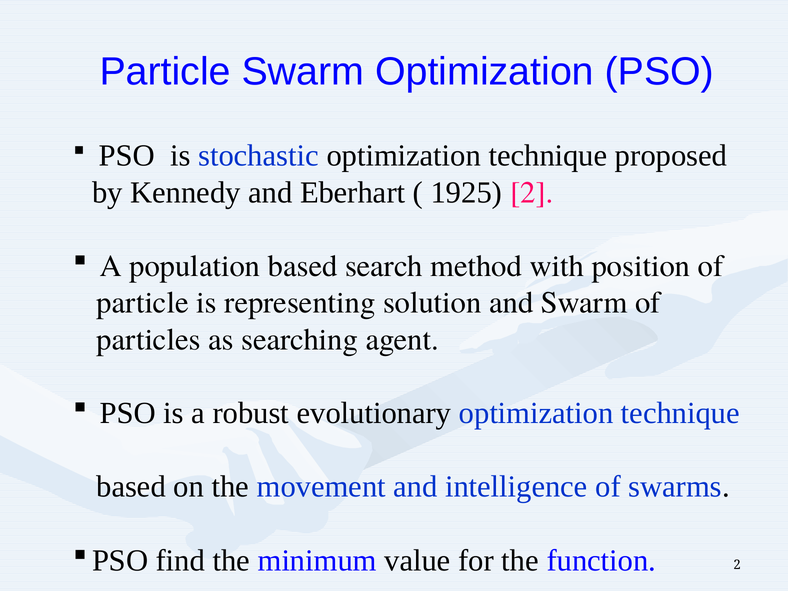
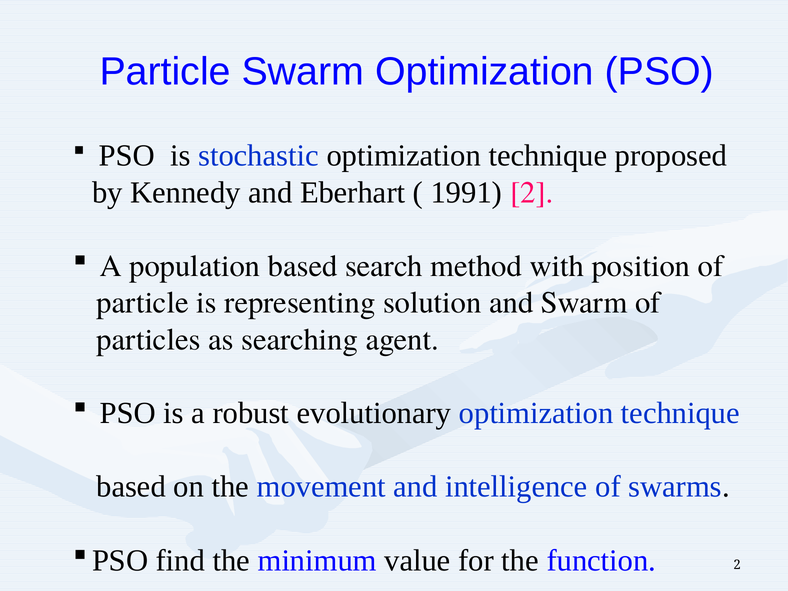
1925: 1925 -> 1991 (466, 193)
